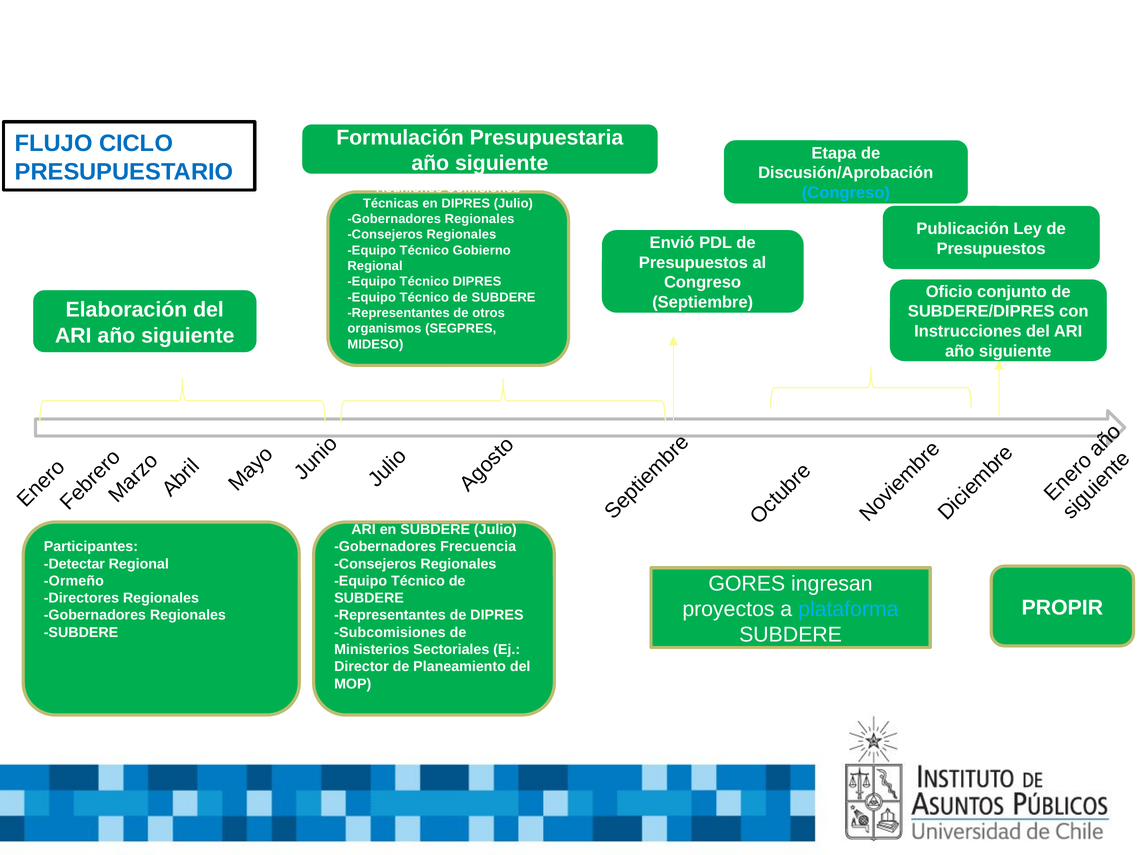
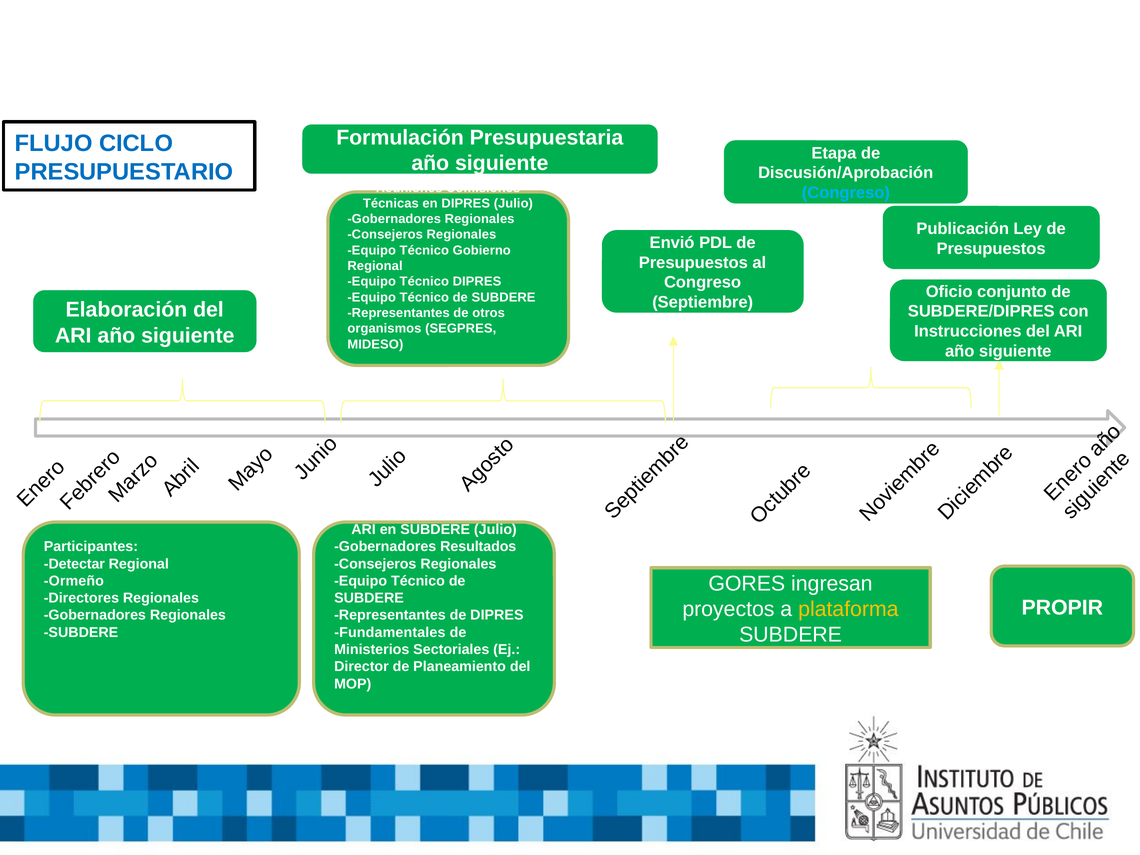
Frecuencia: Frecuencia -> Resultados (478, 547)
plataforma colour: light blue -> yellow (848, 609)
Subcomisiones: Subcomisiones -> Fundamentales (390, 632)
